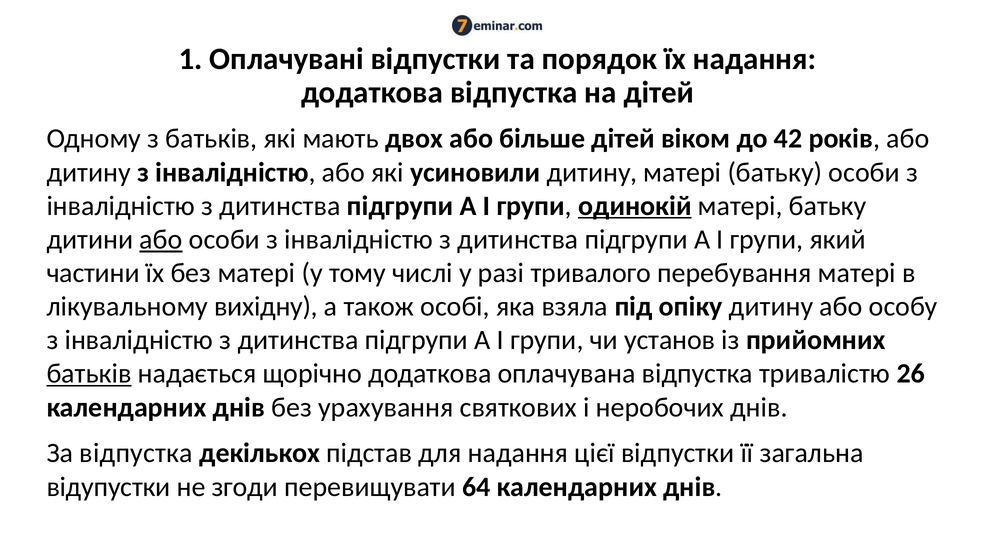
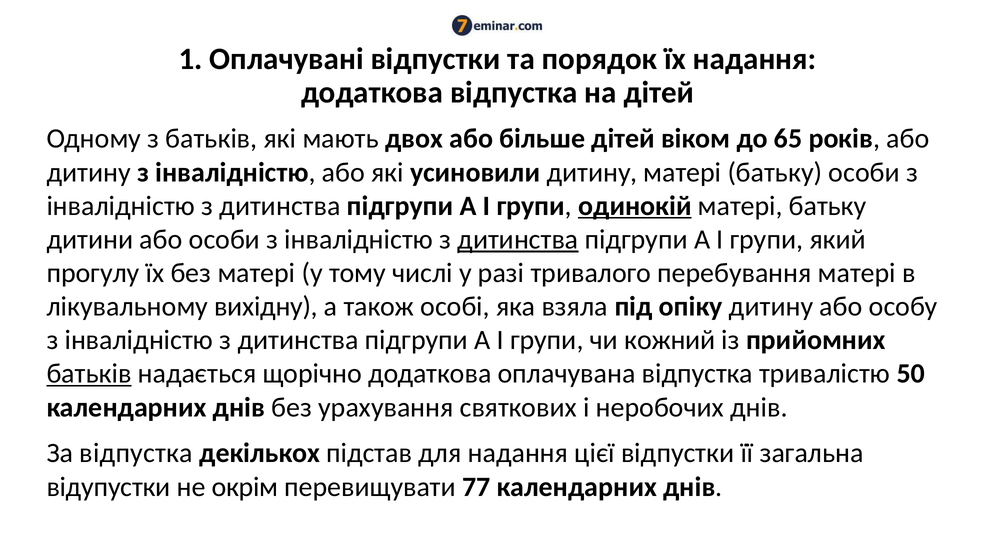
42: 42 -> 65 (788, 139)
або underline: present -> none (161, 239)
дитинства underline: none -> present (518, 239)
частини: частини -> прогулу (93, 273)
установ: установ -> кожний (670, 340)
26: 26 -> 50 (911, 374)
згоди: згоди -> окрім (245, 487)
64: 64 -> 77 (476, 487)
